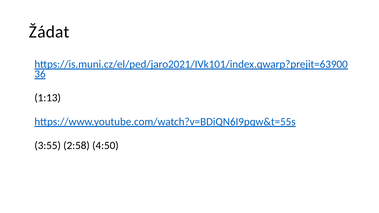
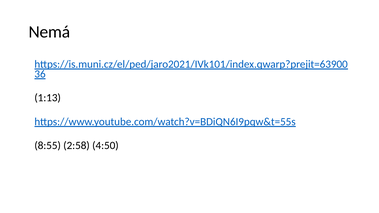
Žádat: Žádat -> Nemá (49, 32)
3:55: 3:55 -> 8:55 (48, 146)
